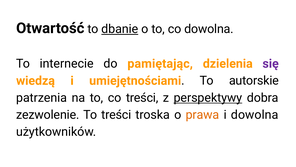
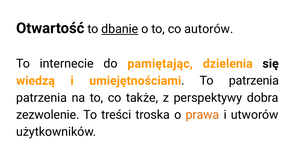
co dowolna: dowolna -> autorów (209, 29)
się colour: purple -> black (271, 63)
To autorskie: autorskie -> patrzenia (254, 80)
co treści: treści -> także (142, 97)
perspektywy underline: present -> none (208, 97)
i dowolna: dowolna -> utworów (255, 115)
